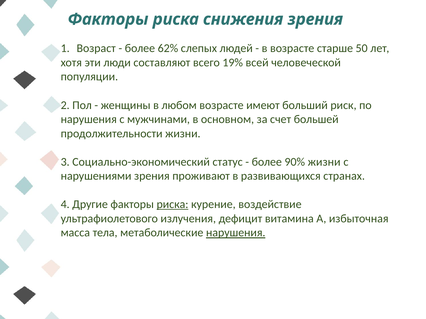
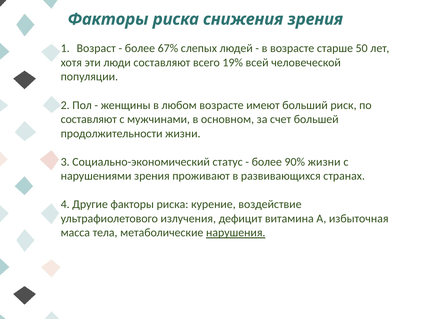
62%: 62% -> 67% (168, 48)
нарушения: нарушения -> составляют (89, 119)
риска underline: present -> none (173, 205)
